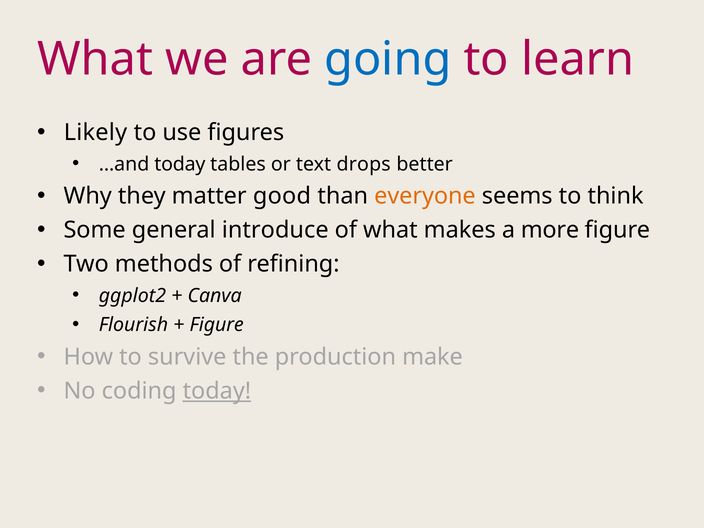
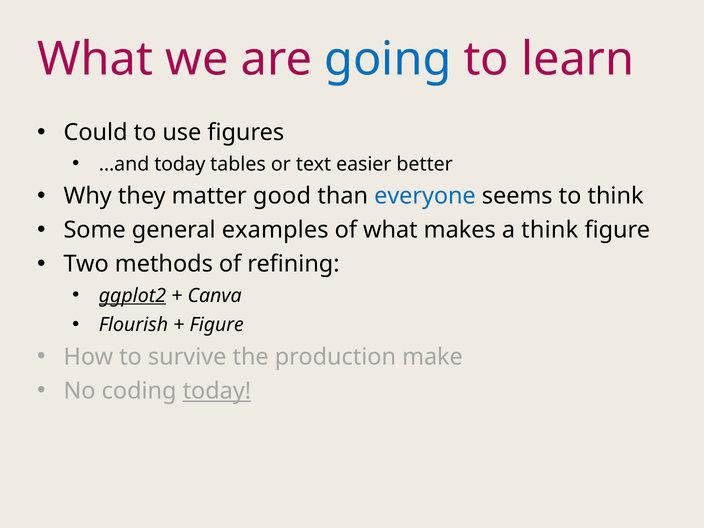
Likely: Likely -> Could (96, 133)
drops: drops -> easier (364, 164)
everyone colour: orange -> blue (425, 196)
introduce: introduce -> examples (275, 230)
a more: more -> think (550, 230)
ggplot2 underline: none -> present (132, 296)
